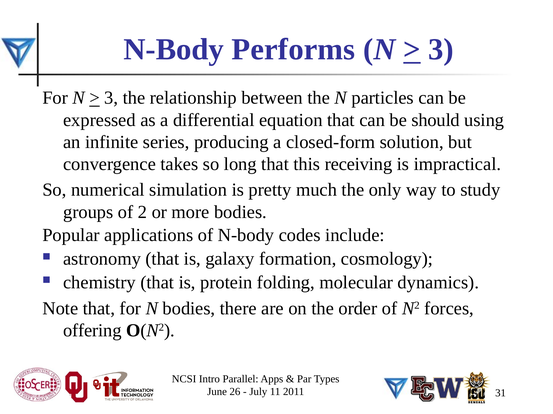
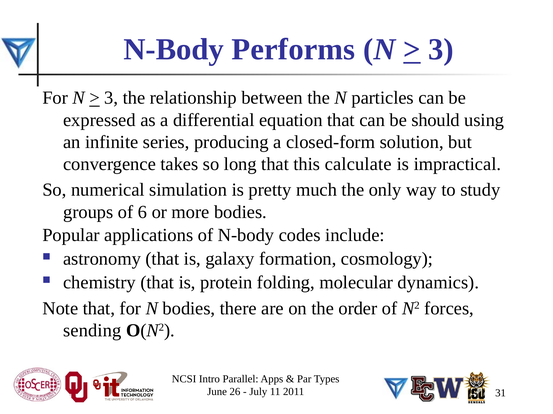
receiving: receiving -> calculate (358, 164)
2: 2 -> 6 (142, 212)
offering: offering -> sending (92, 331)
